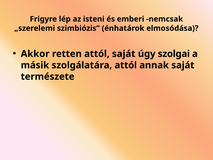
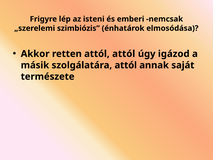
attól saját: saját -> attól (124, 54)
szolgai: szolgai -> igázod (174, 54)
